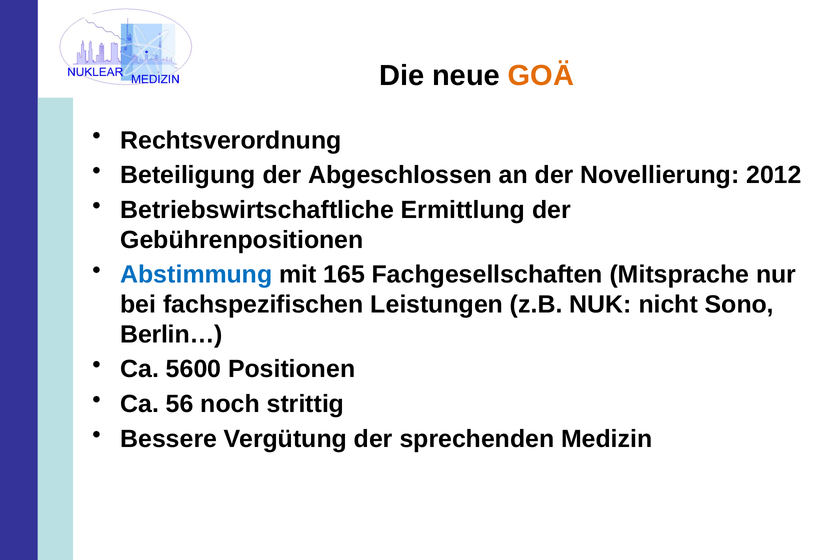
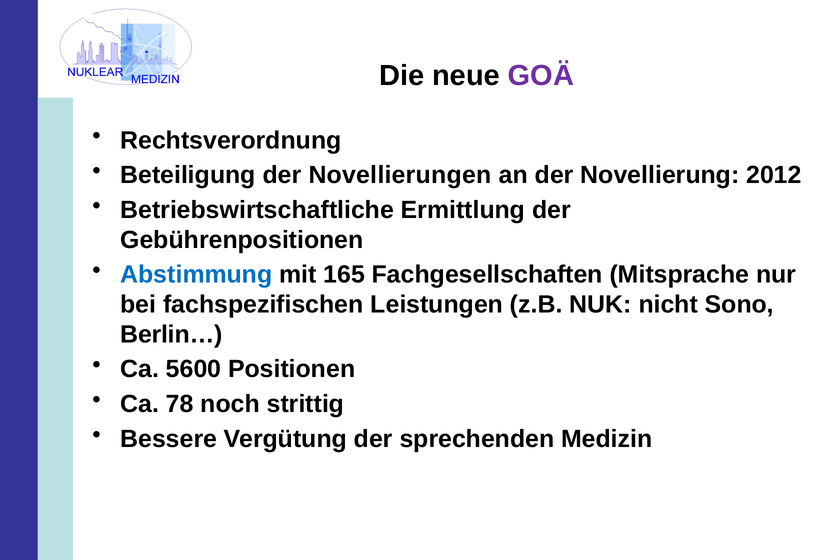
GOÄ colour: orange -> purple (541, 76)
Abgeschlossen: Abgeschlossen -> Novellierungen (400, 175)
56: 56 -> 78 (180, 404)
